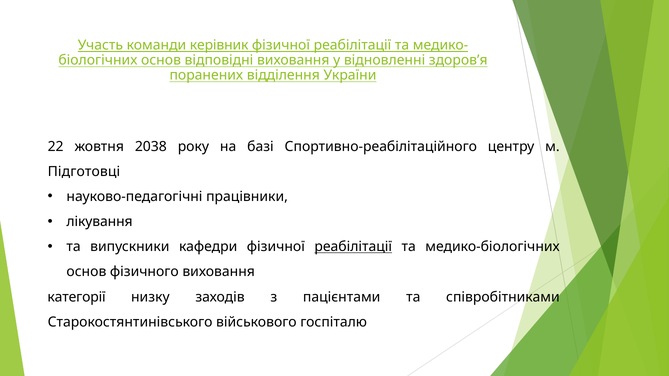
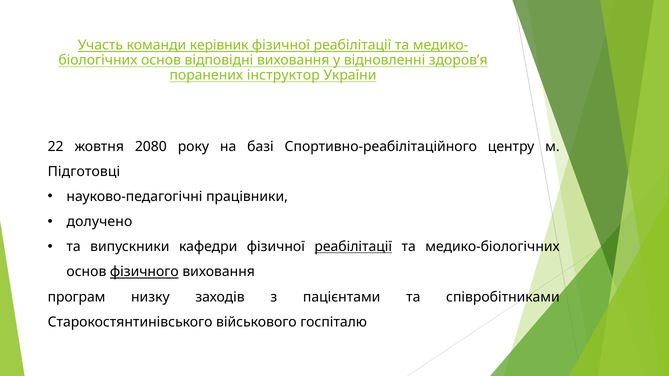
відділення: відділення -> інструктор (283, 75)
2038: 2038 -> 2080 (151, 147)
лікування: лікування -> долучено (99, 222)
фізичного underline: none -> present (144, 272)
категорії: категорії -> програм (77, 297)
